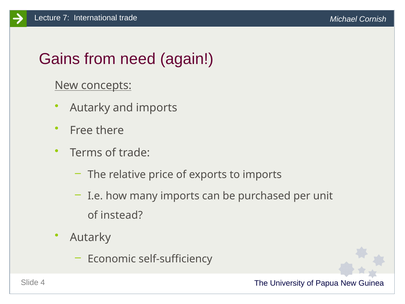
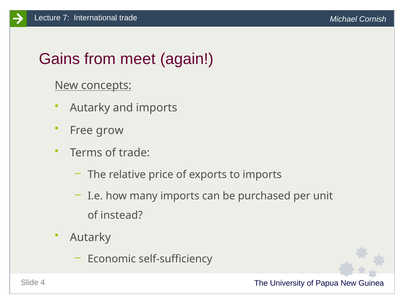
need: need -> meet (138, 59)
there: there -> grow (110, 130)
